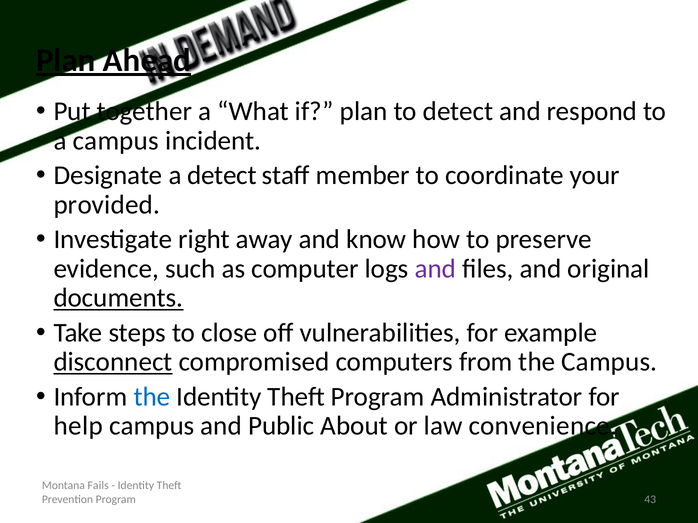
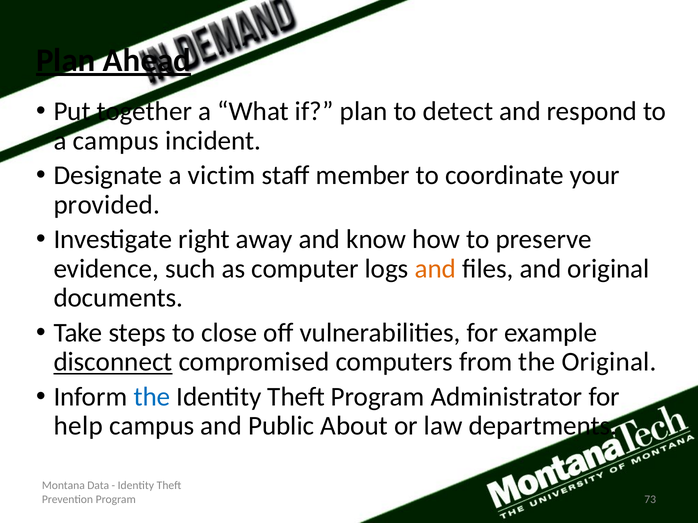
a detect: detect -> victim (222, 175)
and colour: purple -> orange (435, 269)
documents underline: present -> none (118, 298)
the Campus: Campus -> Original (609, 362)
convenience: convenience -> departments (543, 426)
Fails: Fails -> Data (98, 486)
43: 43 -> 73 (650, 500)
